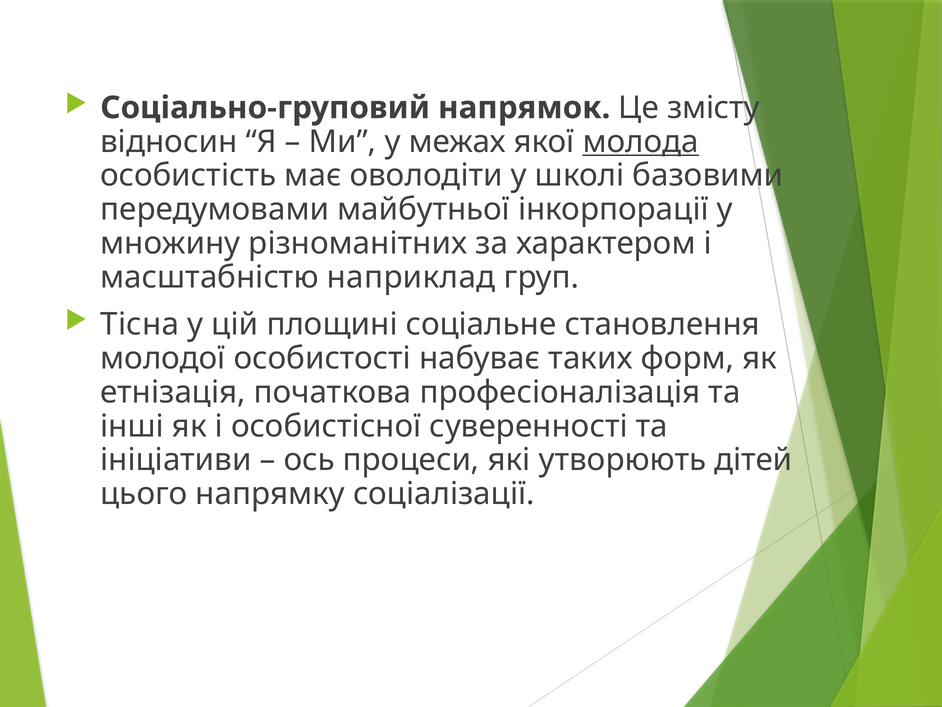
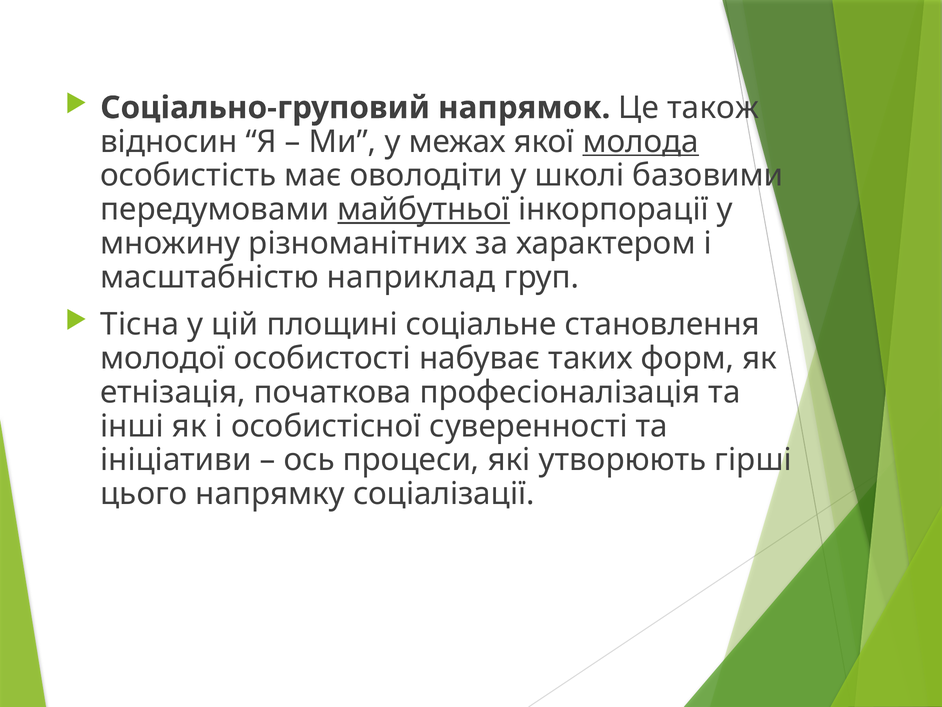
змісту: змісту -> також (713, 108)
майбутньої underline: none -> present (424, 209)
дітей: дітей -> гірші (753, 460)
